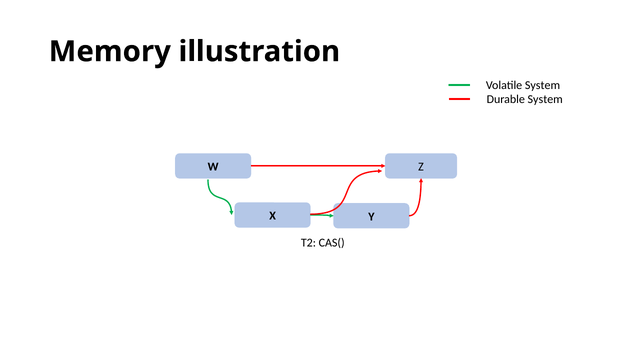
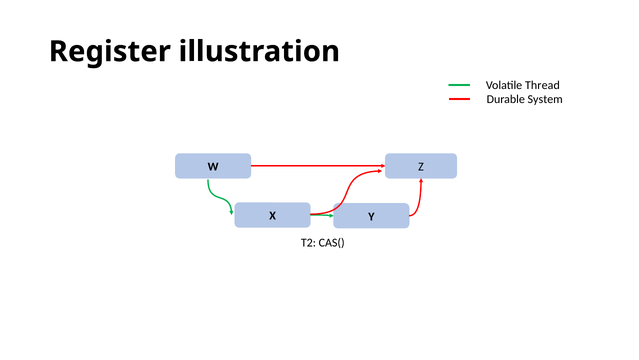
Memory: Memory -> Register (110, 51)
Volatile System: System -> Thread (542, 85)
